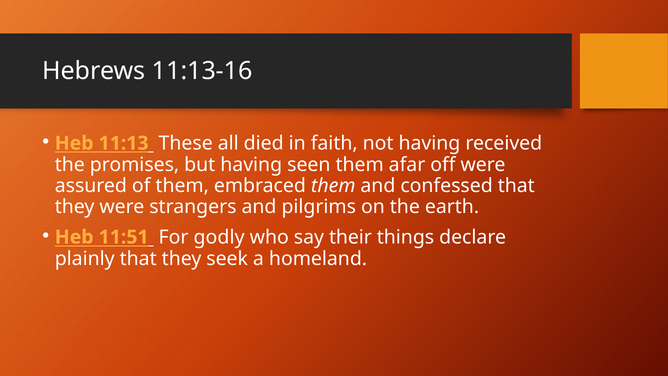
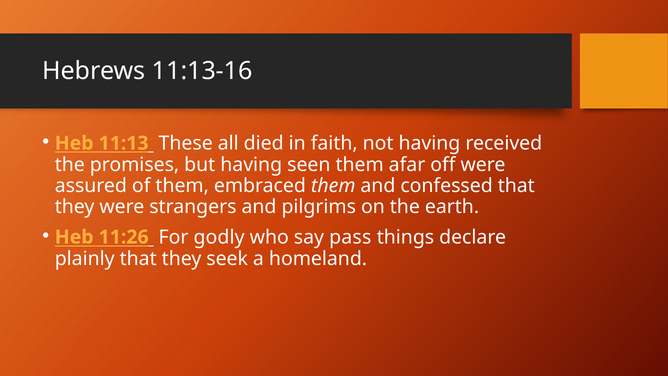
11:51: 11:51 -> 11:26 (124, 237)
their: their -> pass (350, 237)
